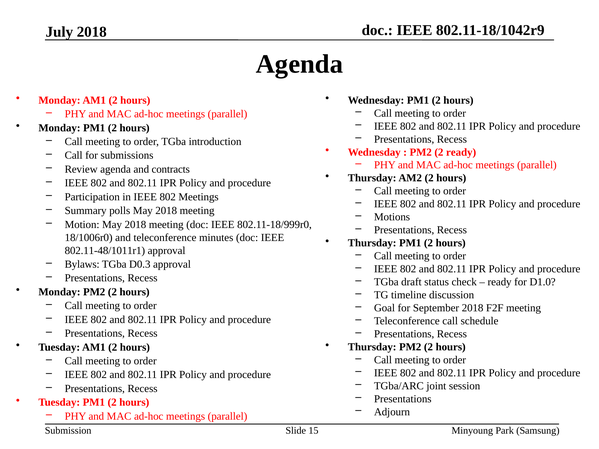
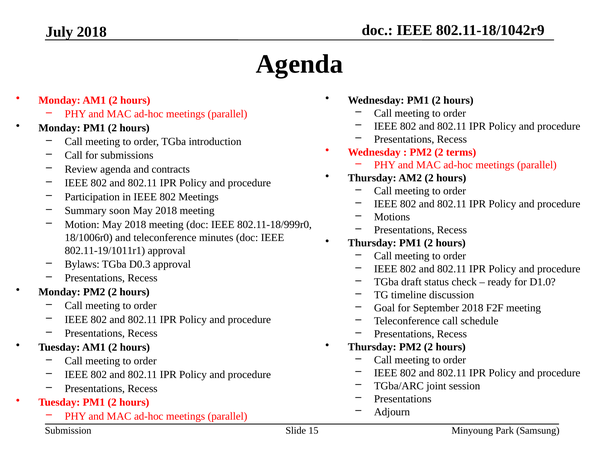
2 ready: ready -> terms (461, 152)
polls: polls -> soon (120, 211)
802.11-48/1011r1: 802.11-48/1011r1 -> 802.11-19/1011r1 (105, 251)
